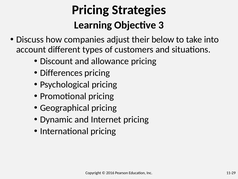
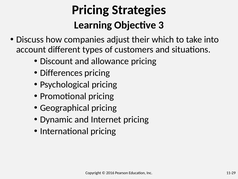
below: below -> which (163, 39)
